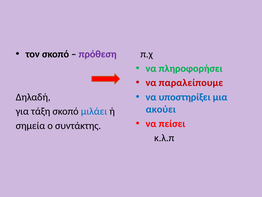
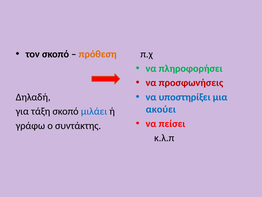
πρόθεση colour: purple -> orange (98, 54)
παραλείπουμε: παραλείπουμε -> προσφωνήσεις (191, 83)
σημεία: σημεία -> γράφω (30, 125)
